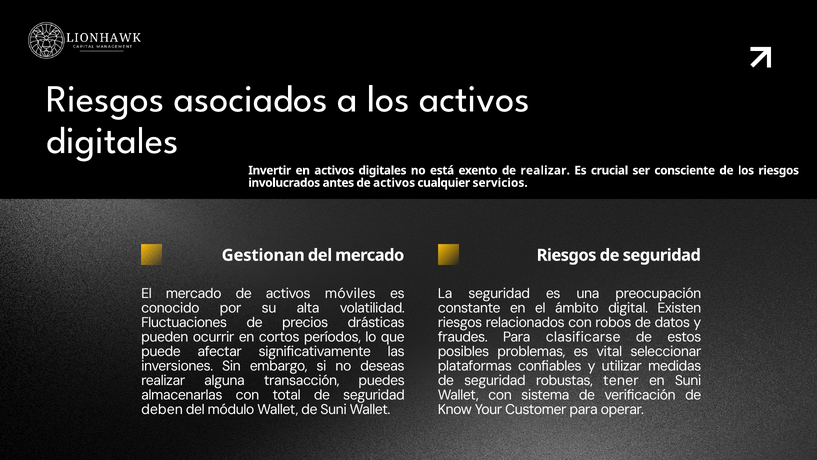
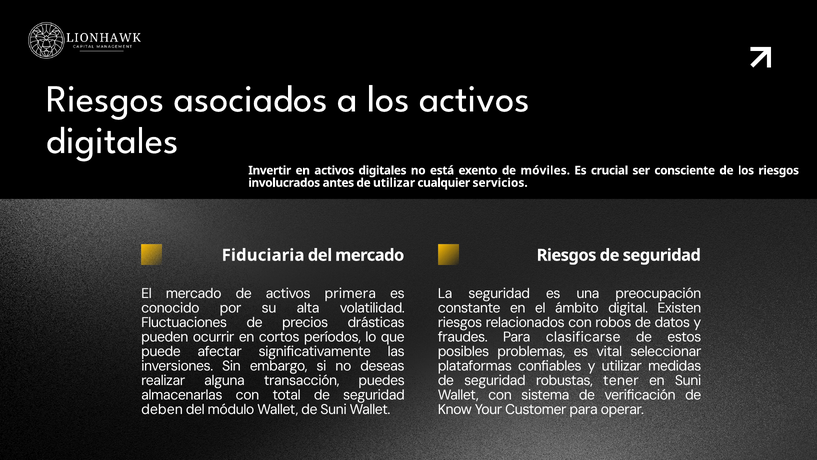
de realizar: realizar -> móviles (545, 170)
antes de activos: activos -> utilizar (394, 183)
Gestionan: Gestionan -> Fiduciaria (263, 255)
móviles: móviles -> primera (350, 293)
